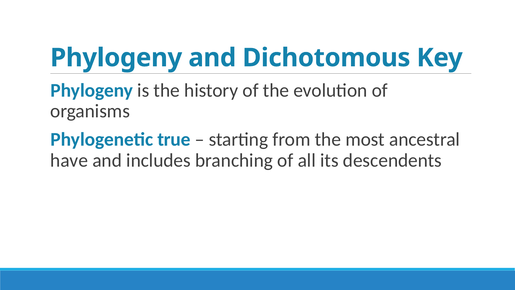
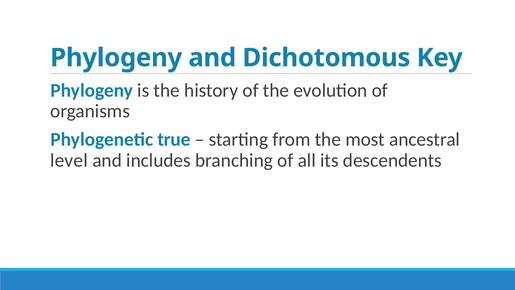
have: have -> level (69, 160)
